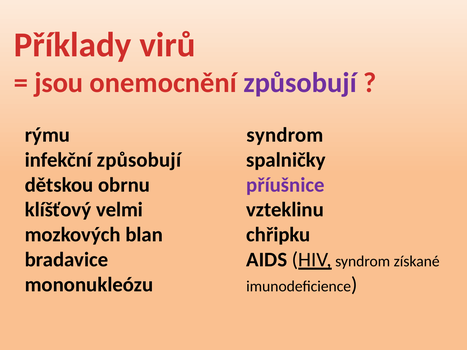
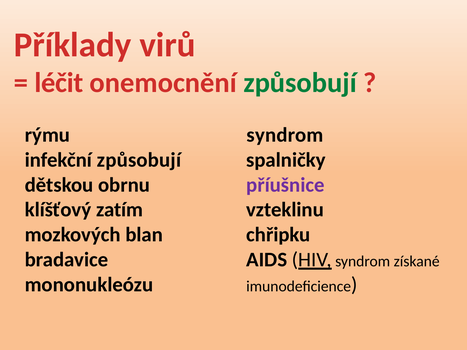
jsou: jsou -> léčit (59, 83)
způsobují colour: purple -> green (300, 83)
velmi: velmi -> zatím (120, 210)
